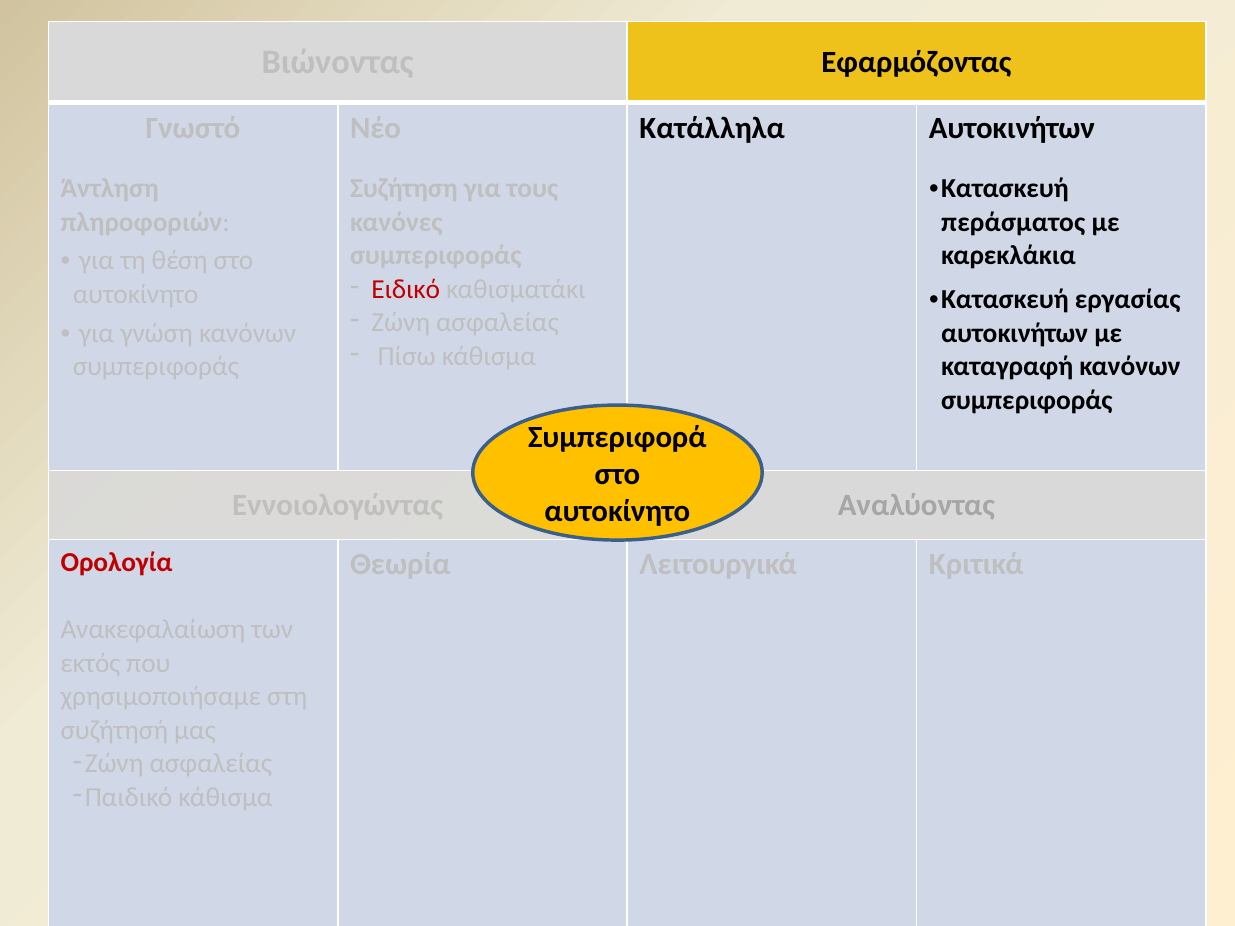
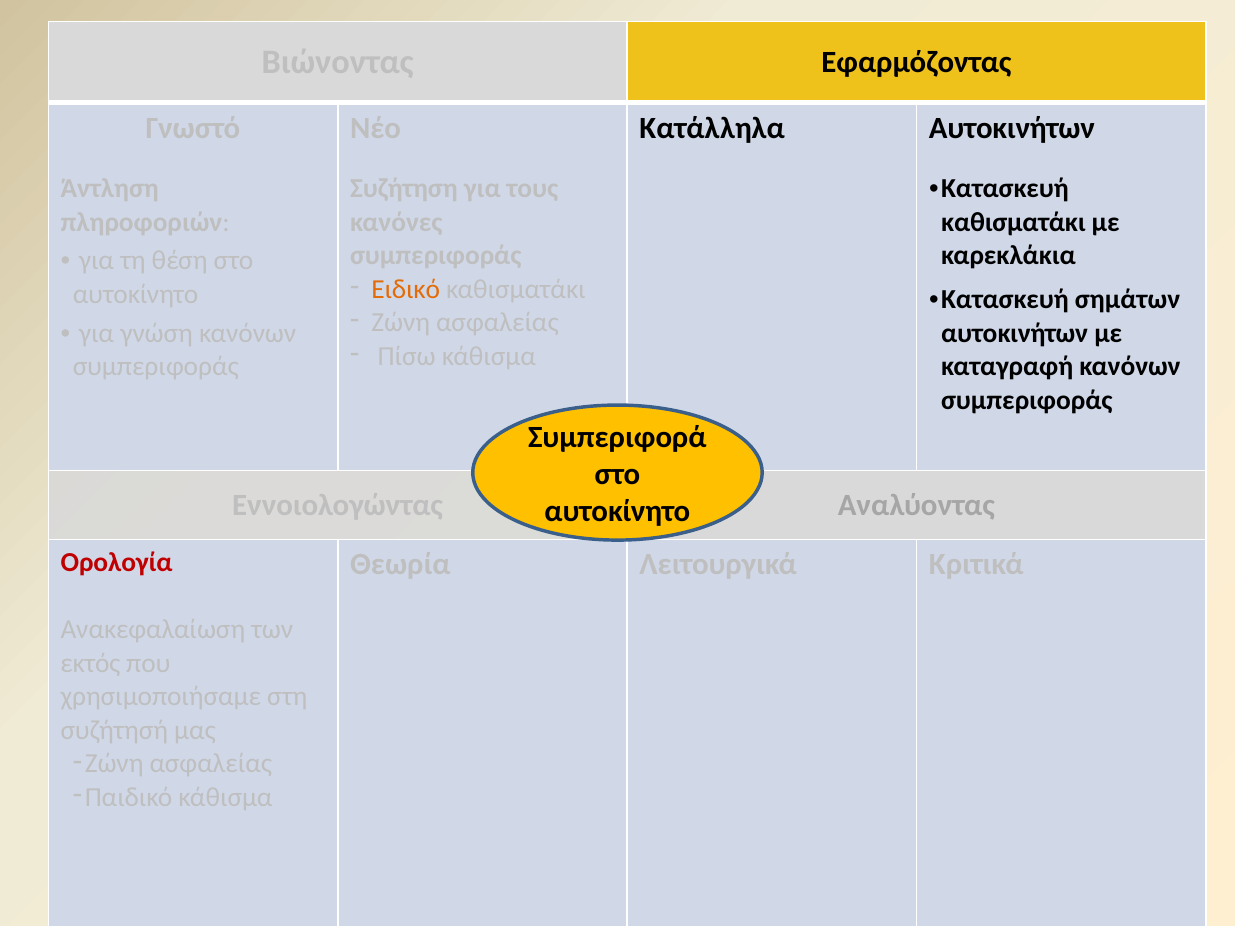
περάσματος: περάσματος -> καθισματάκι (1013, 222)
Ειδικό colour: red -> orange (406, 289)
εργασίας: εργασίας -> σημάτων (1128, 300)
